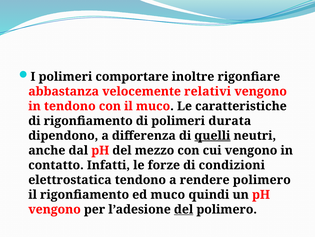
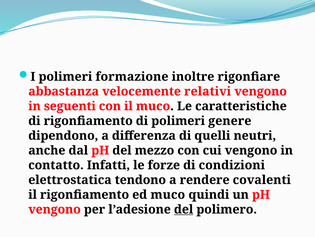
comportare: comportare -> formazione (132, 76)
in tendono: tendono -> seguenti (70, 106)
durata: durata -> genere (230, 121)
quelli underline: present -> none (212, 135)
rendere polimero: polimero -> covalenti (262, 179)
